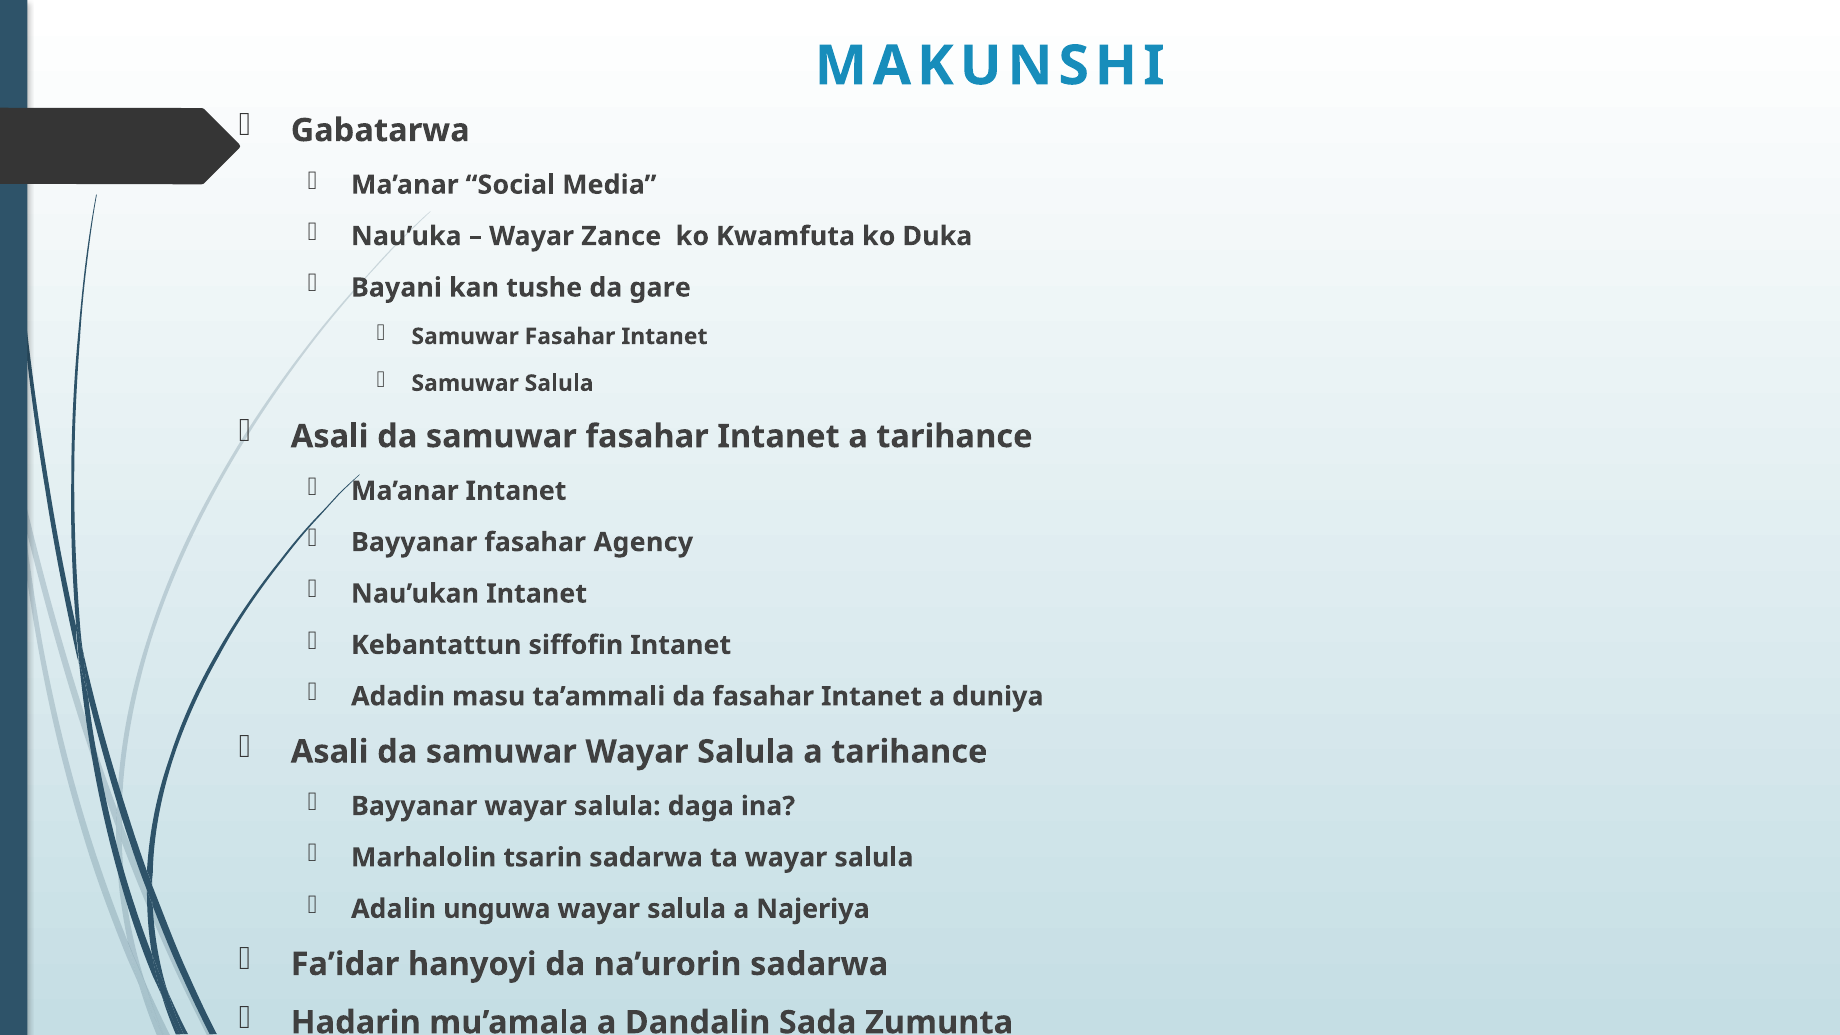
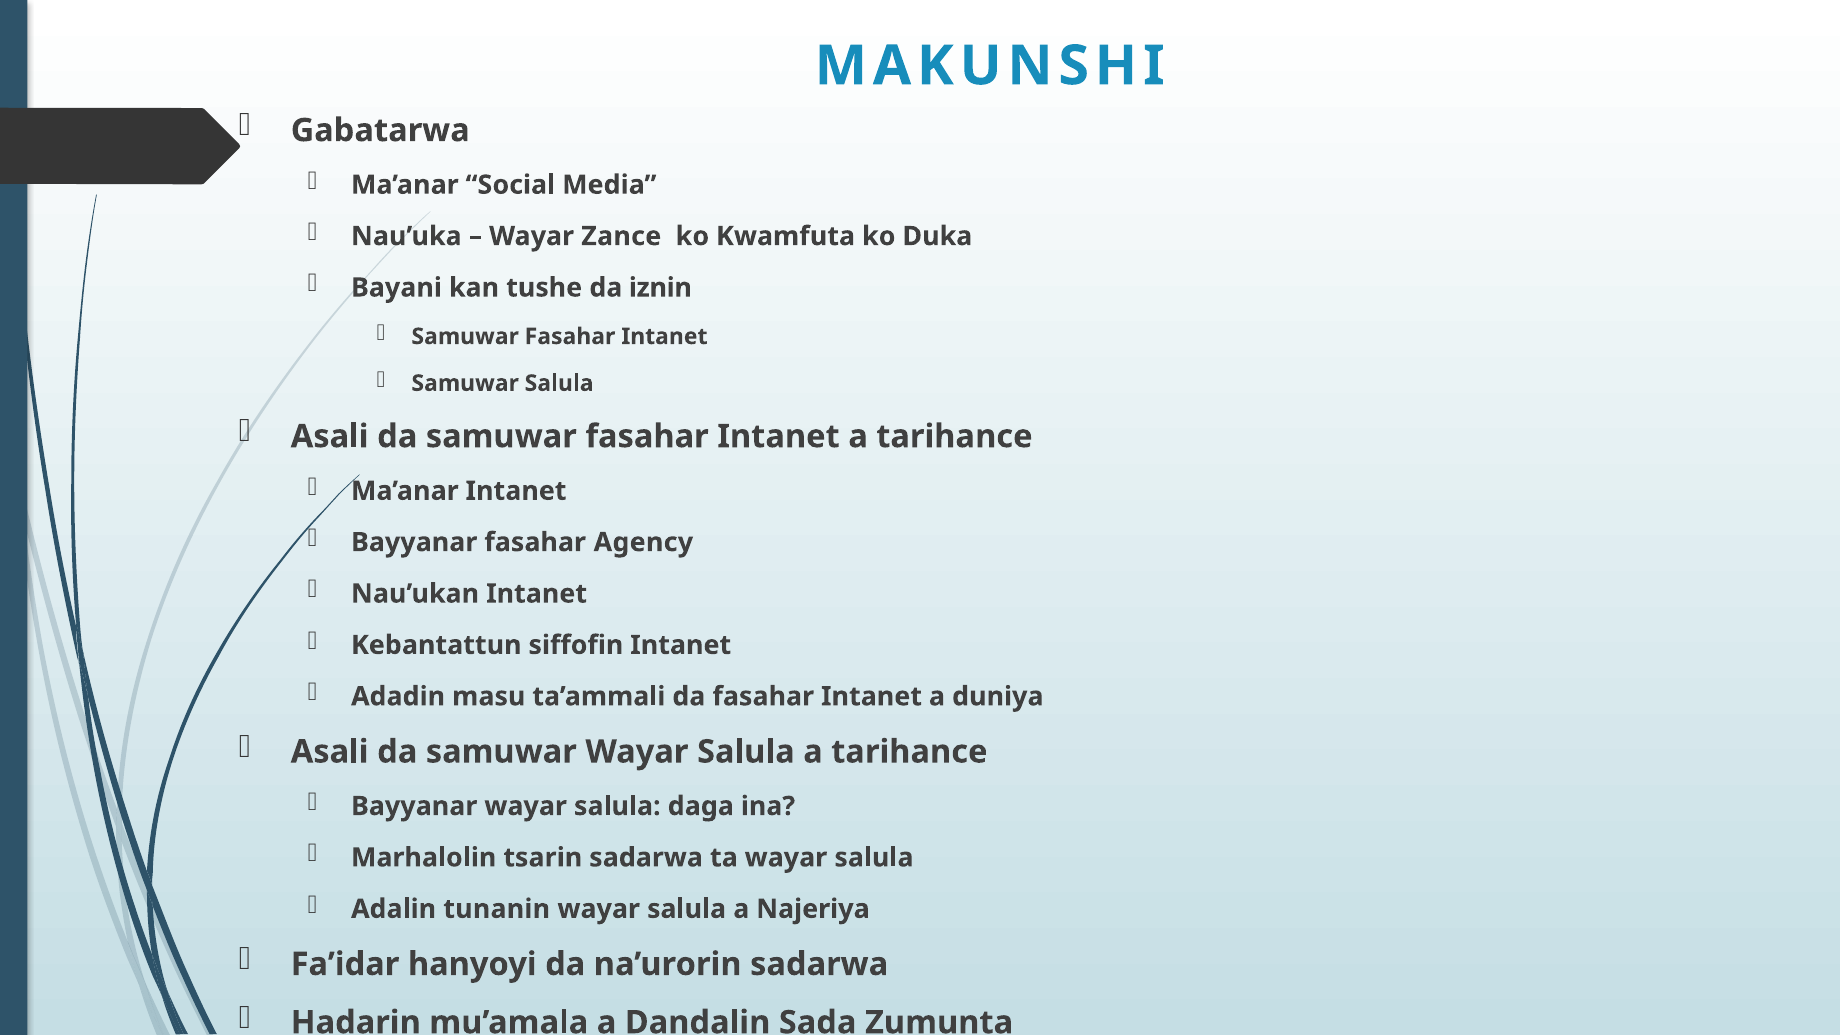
gare: gare -> iznin (660, 288)
unguwa: unguwa -> tunanin (497, 909)
